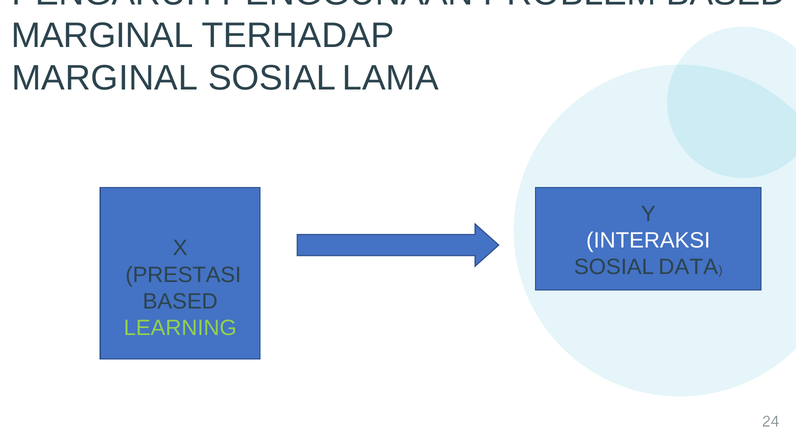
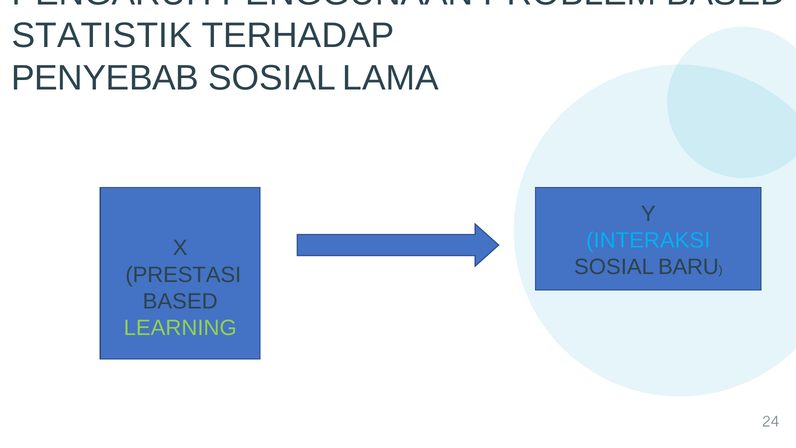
MARGINAL: MARGINAL -> STATISTIK (102, 36)
MARGINAL: MARGINAL -> PENYEBAB (105, 78)
INTERAKSI colour: white -> light blue (648, 240)
DATA: DATA -> BARU (688, 267)
